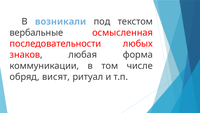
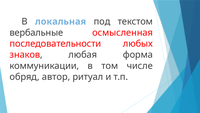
возникали: возникали -> локальная (61, 21)
висят: висят -> автор (56, 77)
